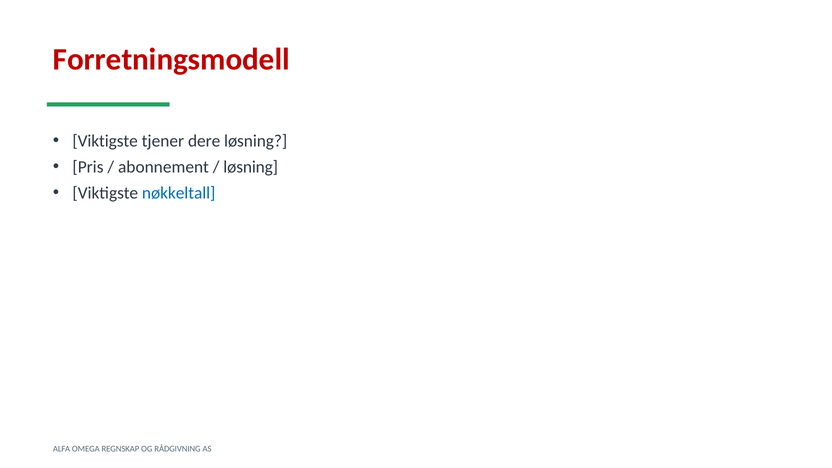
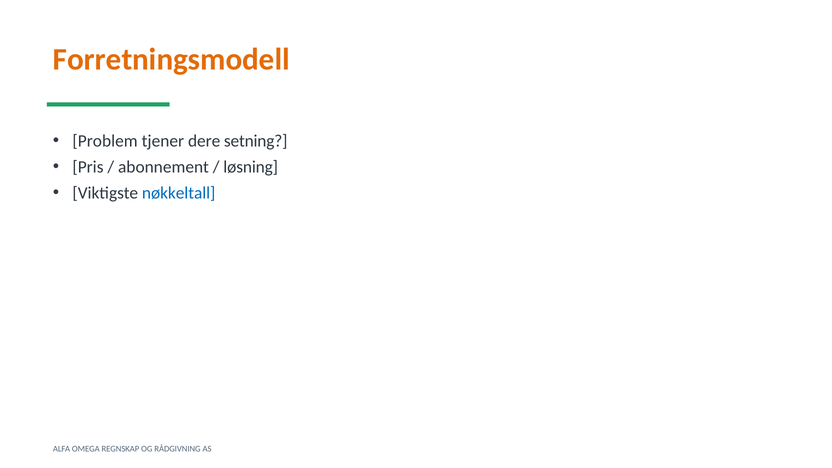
Forretningsmodell colour: red -> orange (171, 59)
Viktigste: Viktigste -> Problem (105, 141)
dere løsning: løsning -> setning (256, 141)
